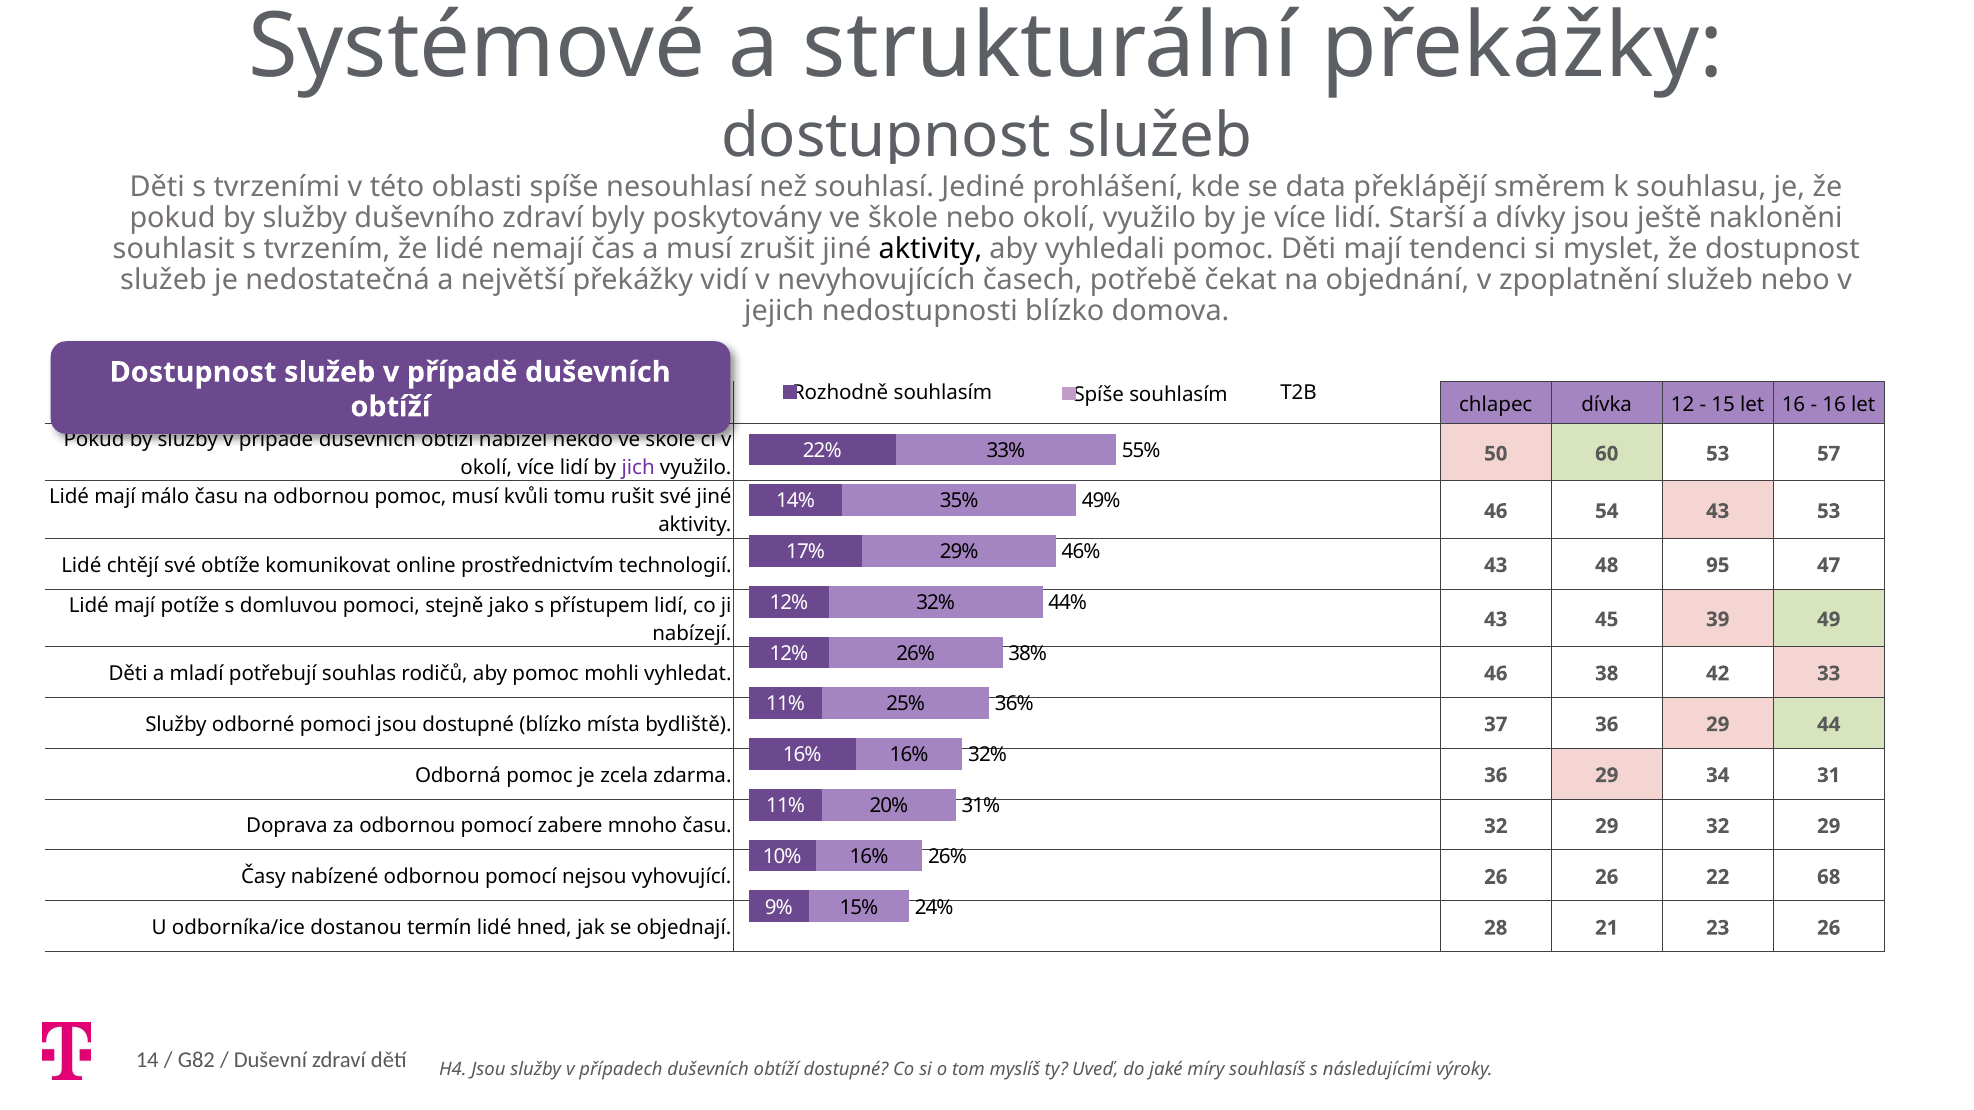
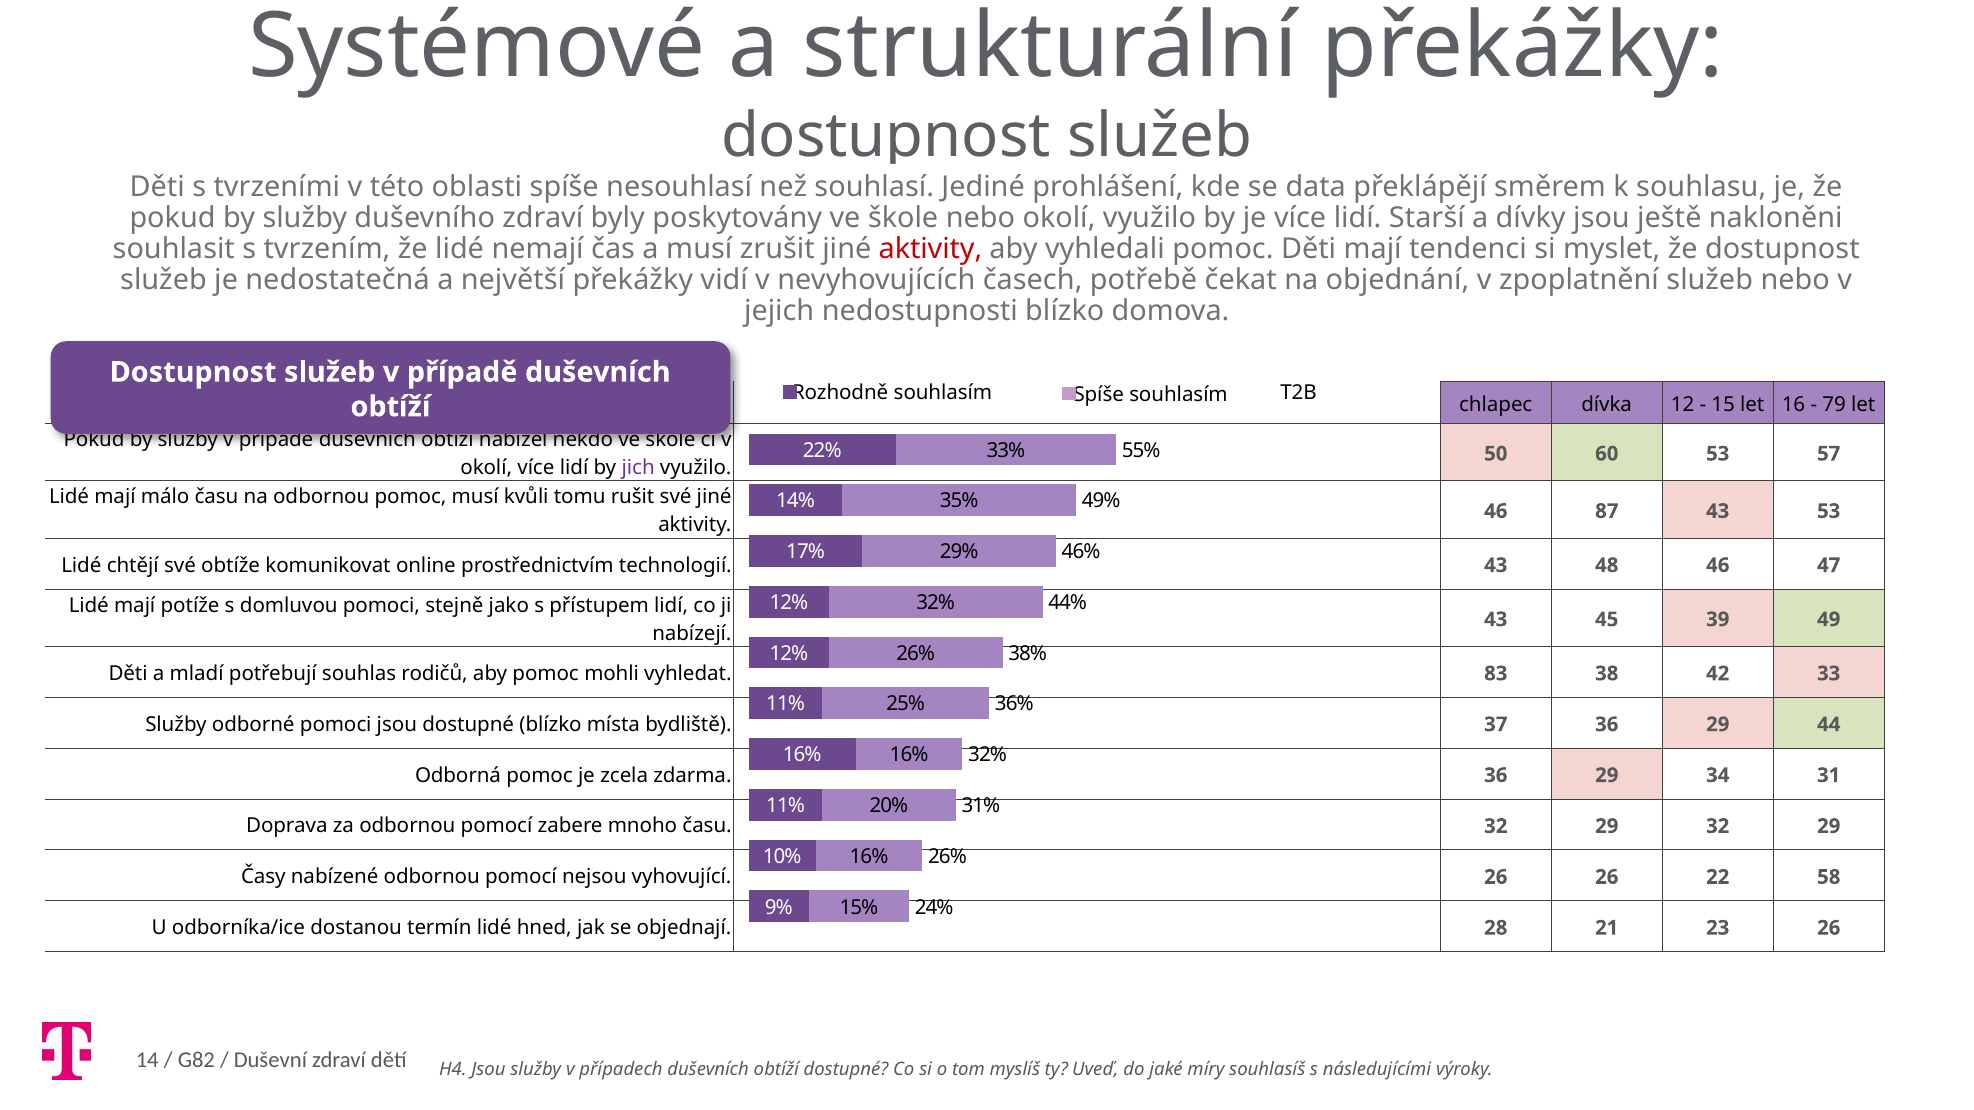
aktivity colour: black -> red (930, 249)
16: 16 -> 79 (1834, 404)
54: 54 -> 87 (1607, 511)
48 95: 95 -> 46 (1718, 565)
vyhledat 46: 46 -> 83 (1496, 674)
68: 68 -> 58 (1829, 877)
